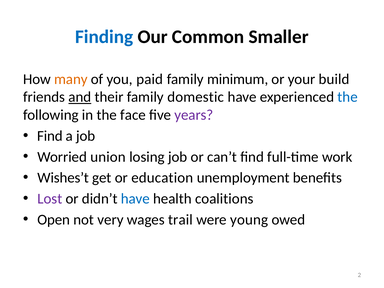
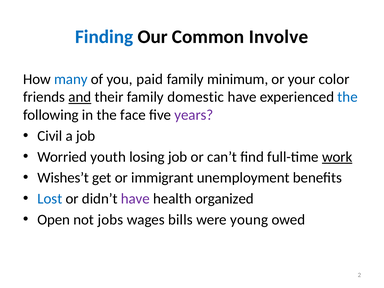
Smaller: Smaller -> Involve (279, 37)
many colour: orange -> blue (71, 79)
build: build -> color (334, 79)
Find: Find -> Civil (50, 136)
union: union -> youth (108, 157)
work underline: none -> present (337, 157)
education: education -> immigrant (162, 178)
Lost colour: purple -> blue (50, 199)
have colour: blue -> purple (135, 199)
coalitions: coalitions -> organized (224, 199)
very: very -> jobs (110, 220)
trail: trail -> bills (180, 220)
